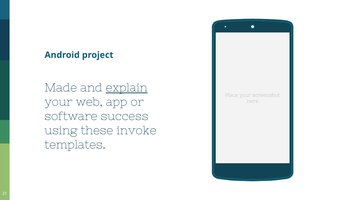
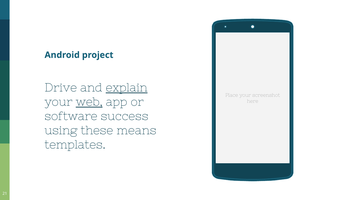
Made: Made -> Drive (61, 88)
web underline: none -> present (89, 102)
invoke: invoke -> means (136, 131)
